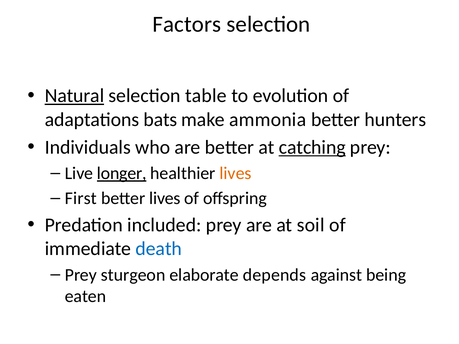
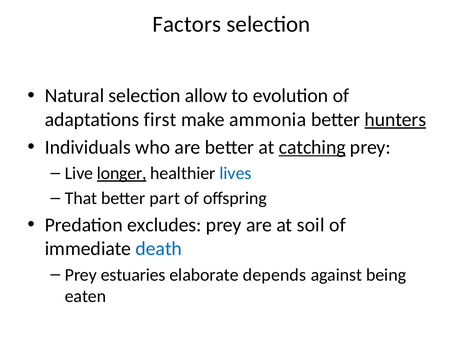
Natural underline: present -> none (74, 96)
table: table -> allow (206, 96)
bats: bats -> first (160, 120)
hunters underline: none -> present (395, 120)
lives colour: orange -> blue (236, 173)
First: First -> That (81, 198)
better lives: lives -> part (165, 198)
included: included -> excludes (164, 225)
sturgeon: sturgeon -> estuaries (133, 275)
